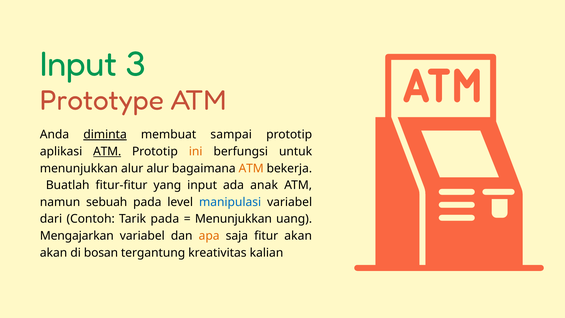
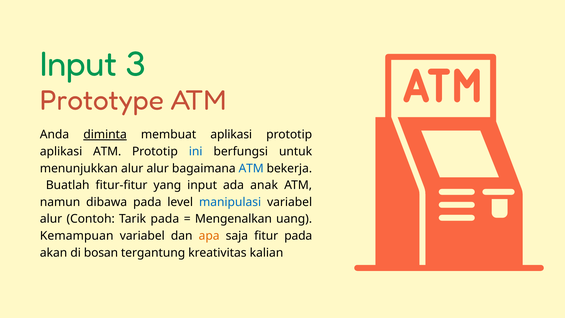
membuat sampai: sampai -> aplikasi (231, 135)
ATM underline: present -> none (107, 151)
ini colour: orange -> blue (196, 151)
ATM colour: orange -> blue (251, 168)
sebuah: sebuah -> dibawa (107, 202)
dari: dari -> alur (51, 219)
Menunjukkan: Menunjukkan -> Mengenalkan (233, 219)
Mengajarkan: Mengajarkan -> Kemampuan (77, 236)
fitur akan: akan -> pada (298, 236)
